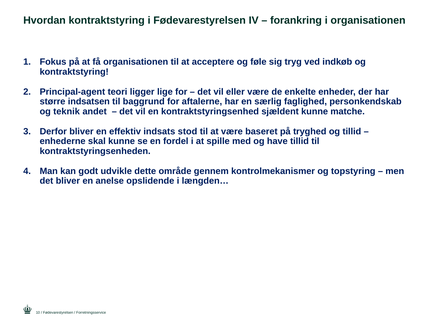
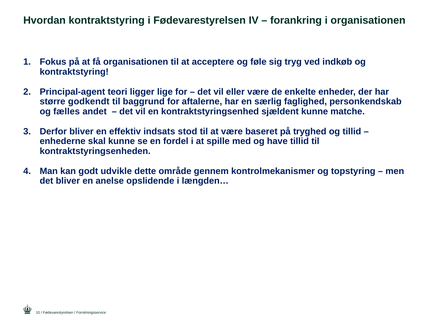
indsatsen: indsatsen -> godkendt (89, 102)
teknik: teknik -> fælles (67, 112)
